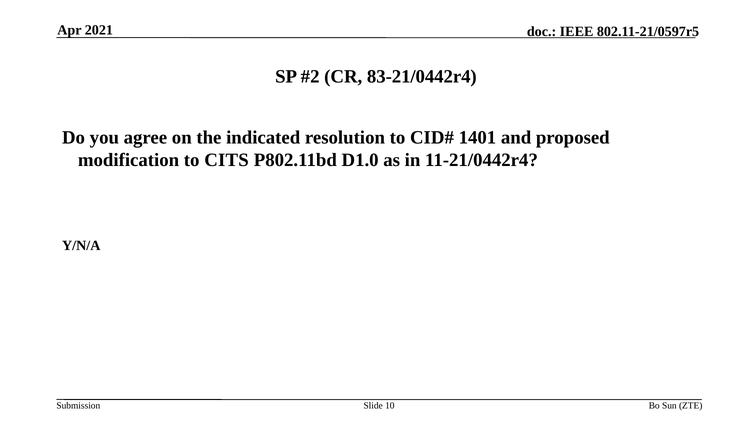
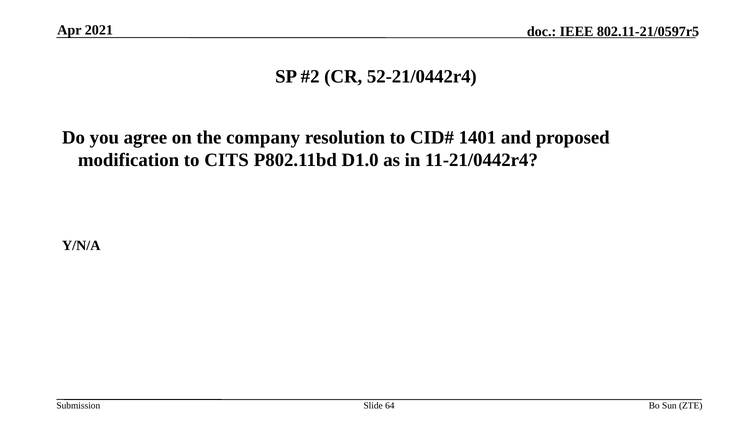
83-21/0442r4: 83-21/0442r4 -> 52-21/0442r4 (422, 76)
indicated: indicated -> company (263, 138)
10: 10 -> 64 (390, 406)
